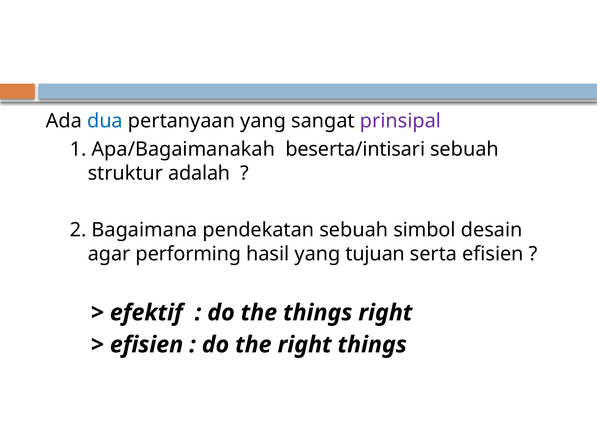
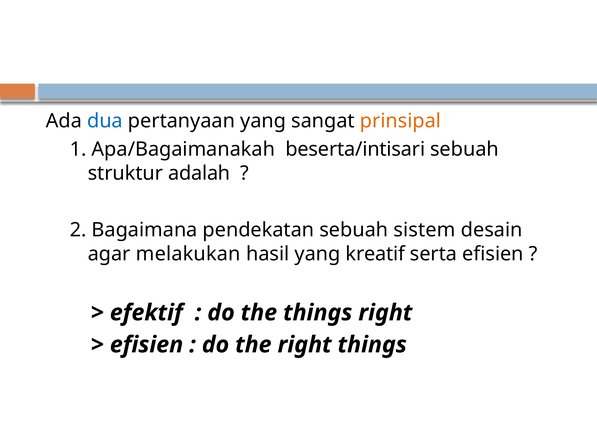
prinsipal colour: purple -> orange (401, 121)
simbol: simbol -> sistem (424, 230)
performing: performing -> melakukan (188, 254)
tujuan: tujuan -> kreatif (375, 254)
